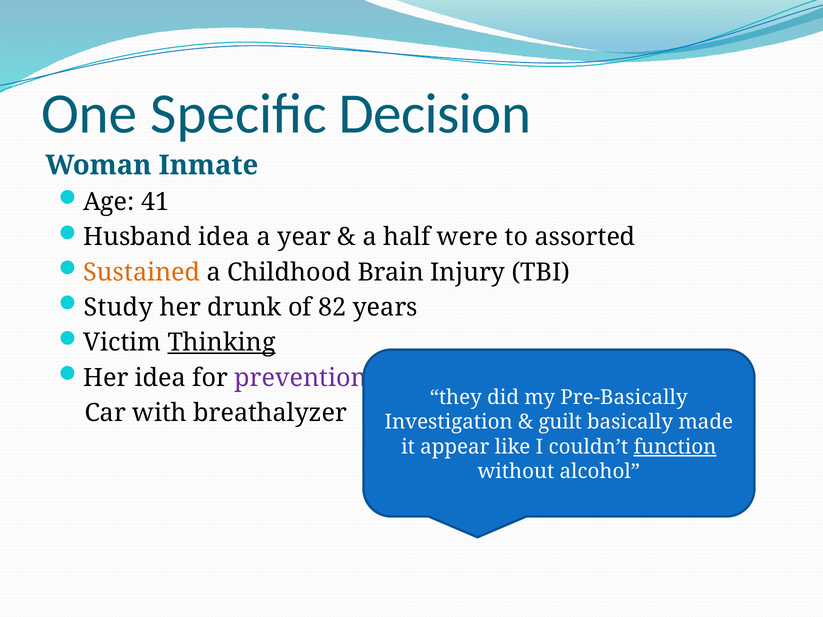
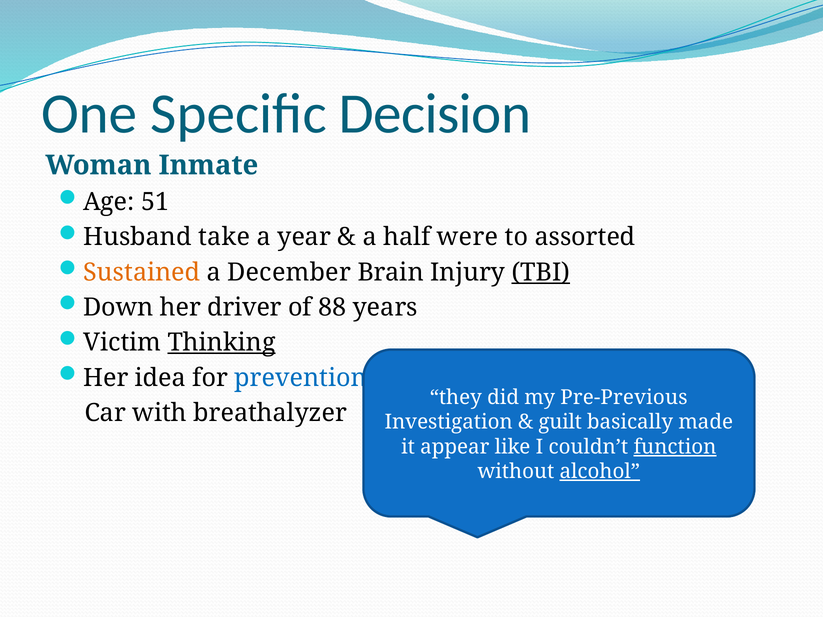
41: 41 -> 51 (155, 202)
Husband idea: idea -> take (224, 237)
Childhood: Childhood -> December (289, 272)
TBI underline: none -> present (541, 272)
Study: Study -> Down (118, 308)
drunk: drunk -> driver (245, 308)
82: 82 -> 88 (332, 308)
prevention colour: purple -> blue (304, 378)
Pre-Basically: Pre-Basically -> Pre-Previous (624, 398)
alcohol underline: none -> present (600, 472)
